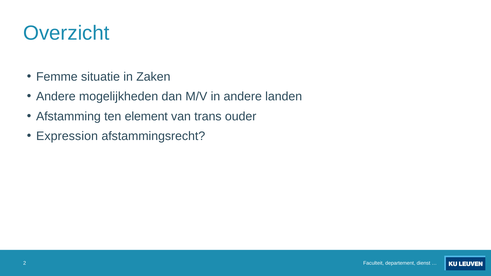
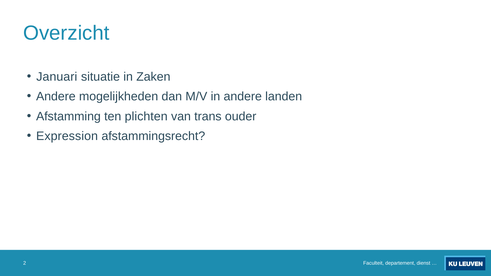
Femme: Femme -> Januari (57, 77)
element: element -> plichten (146, 116)
